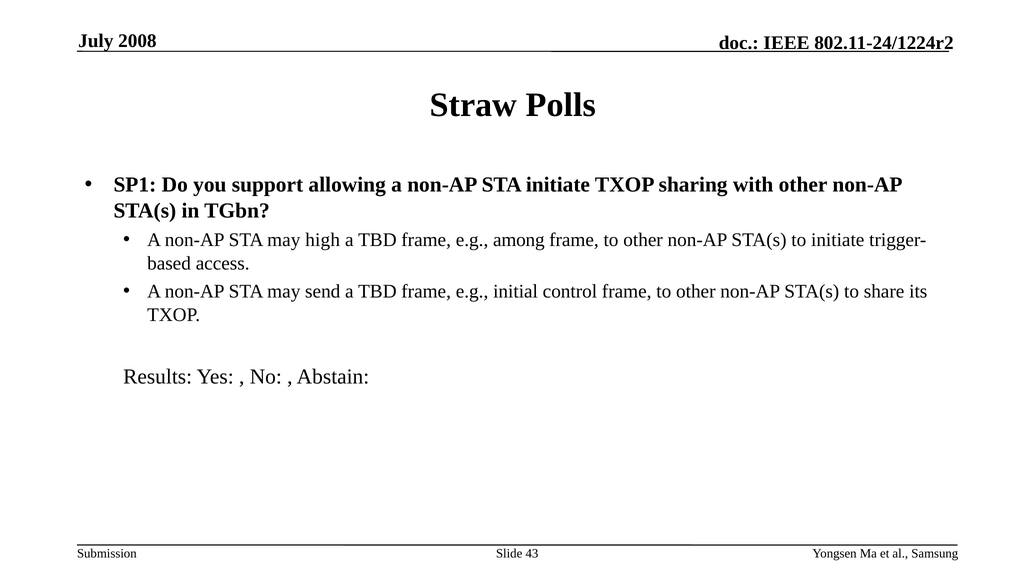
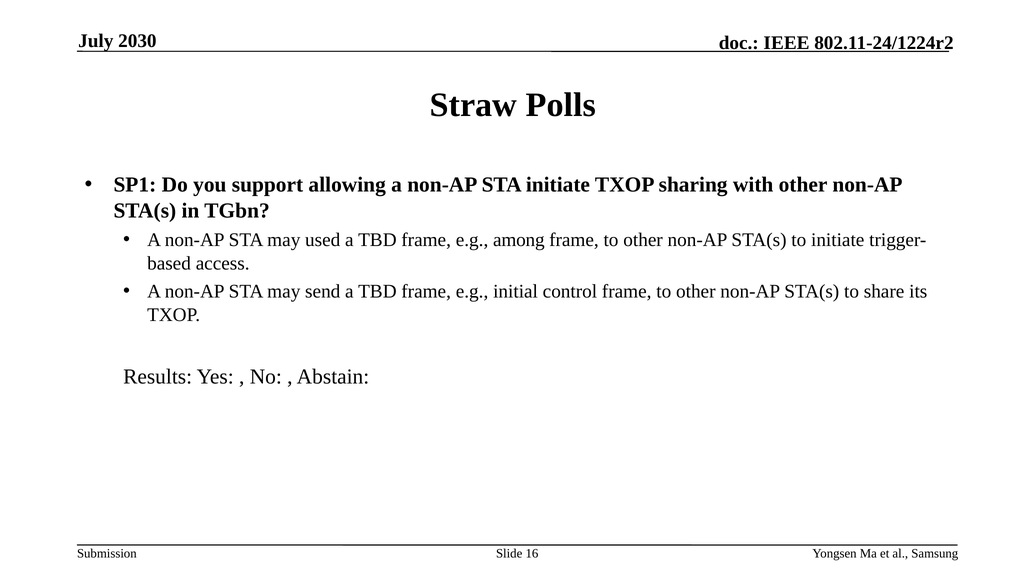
2008: 2008 -> 2030 (137, 41)
high: high -> used (323, 240)
43: 43 -> 16 (532, 554)
